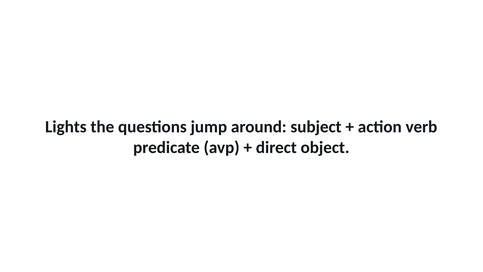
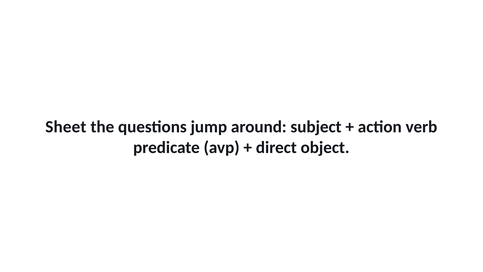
Lights: Lights -> Sheet (66, 127)
